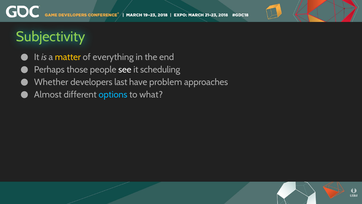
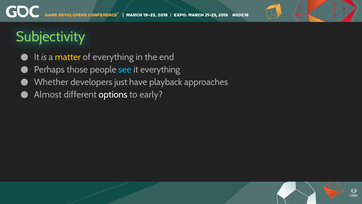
see colour: white -> light blue (125, 69)
it scheduling: scheduling -> everything (160, 69)
last: last -> just (121, 82)
problem: problem -> playback (166, 82)
options colour: light blue -> white (113, 94)
what: what -> early (151, 94)
